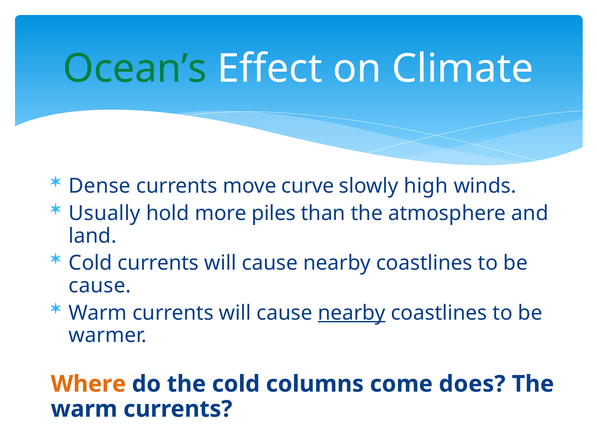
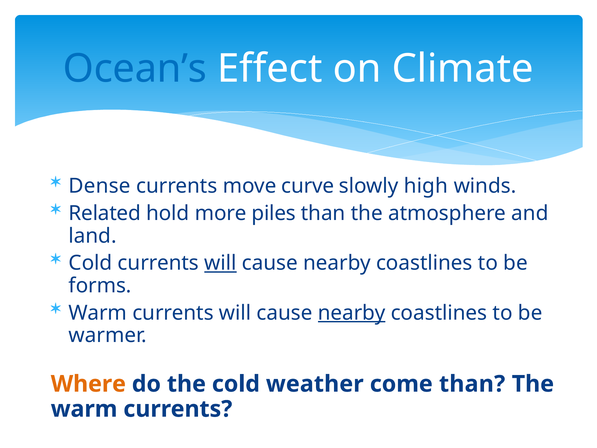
Ocean’s colour: green -> blue (135, 69)
Usually: Usually -> Related (105, 213)
will underline: none -> present (220, 263)
cause: cause -> forms (100, 285)
columns: columns -> weather (315, 384)
come does: does -> than (472, 384)
